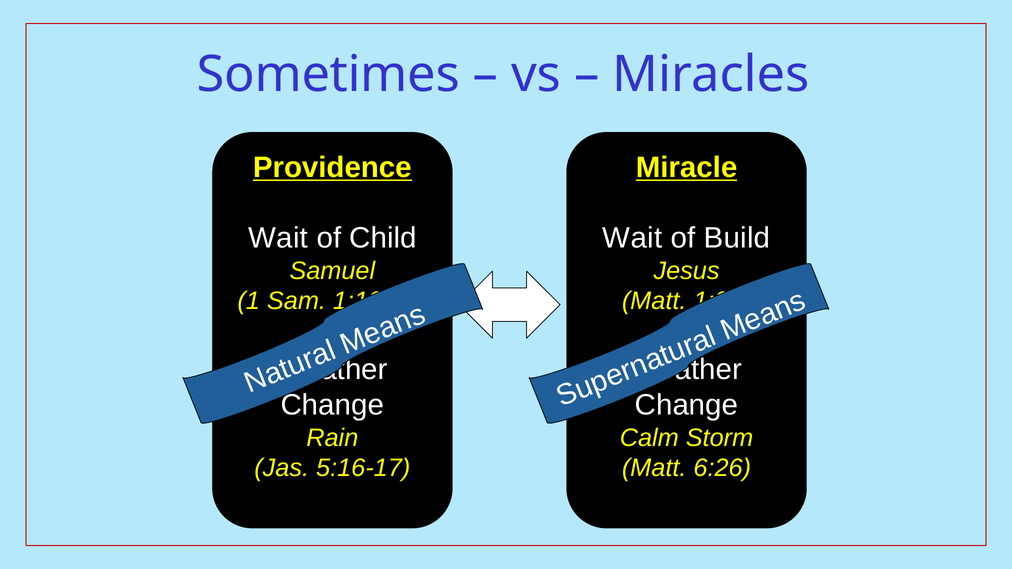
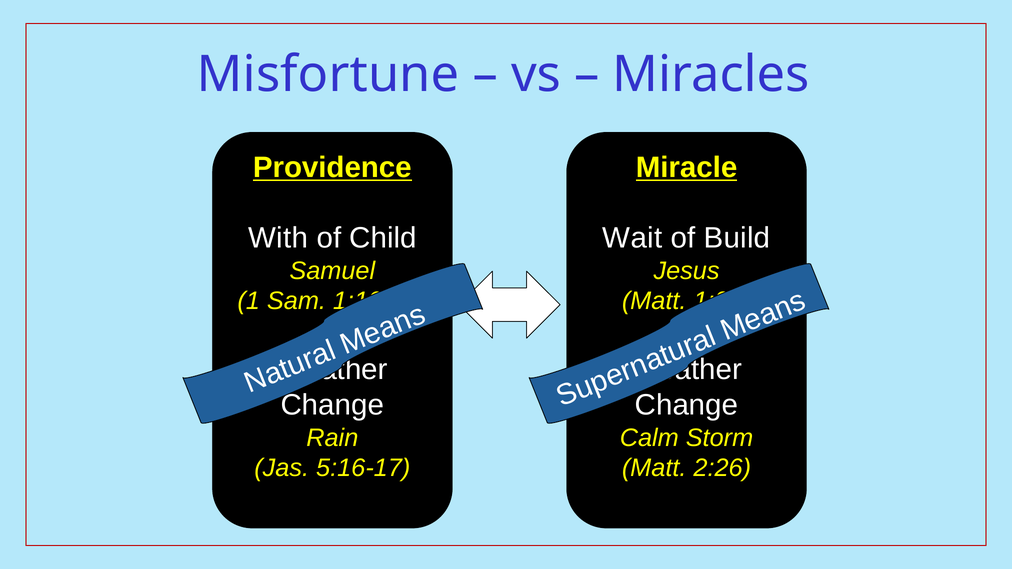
Sometimes: Sometimes -> Misfortune (328, 75)
Wait: Wait -> With (278, 238)
6:26: 6:26 -> 2:26 (722, 468)
